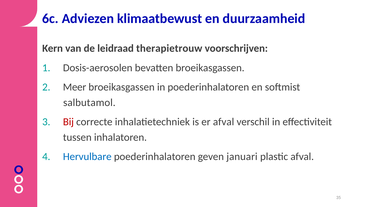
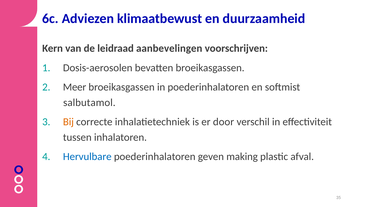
therapietrouw: therapietrouw -> aanbevelingen (169, 49)
Bij colour: red -> orange (68, 122)
er afval: afval -> door (224, 122)
januari: januari -> making (242, 157)
